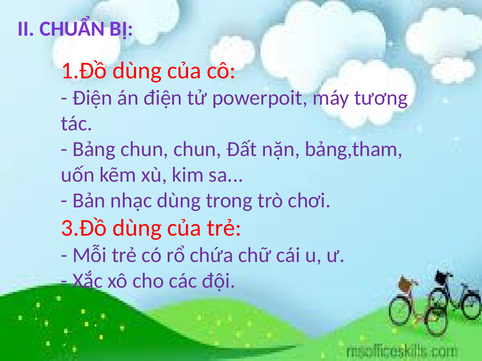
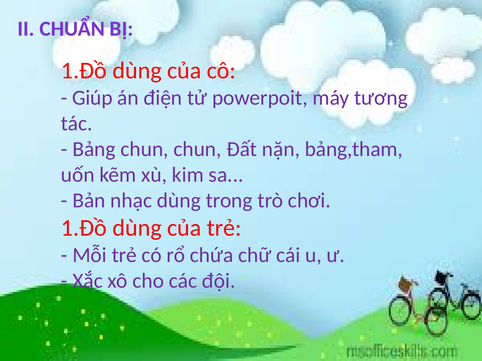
Điện: Điện -> Giúp (92, 98)
3.Đồ: 3.Đồ -> 1.Đồ (84, 228)
